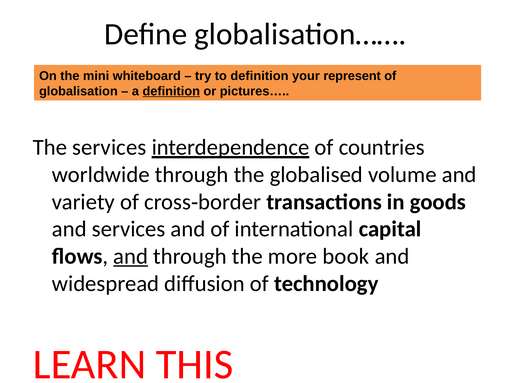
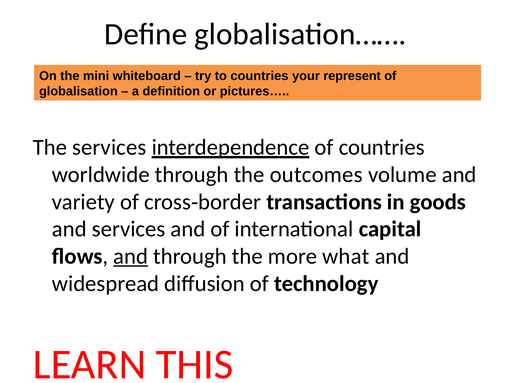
to definition: definition -> countries (259, 76)
definition underline: present -> none (171, 91)
globalised: globalised -> outcomes (316, 175)
book: book -> what (346, 257)
